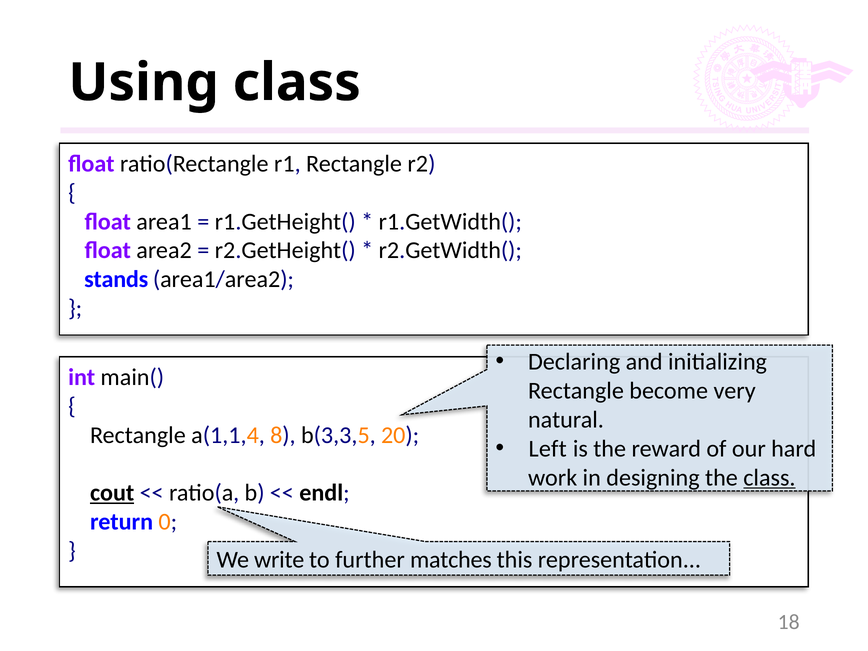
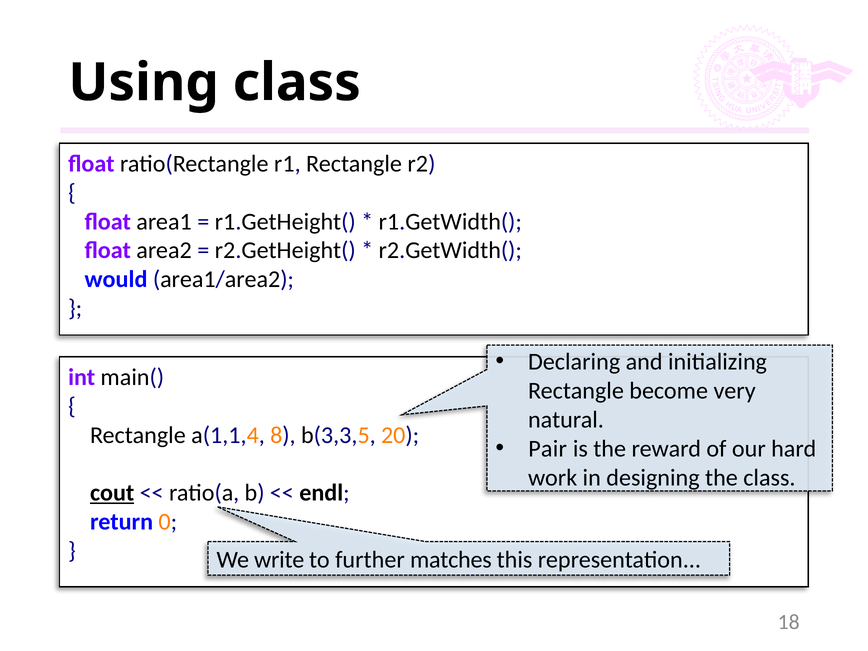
stands: stands -> would (116, 279)
Left: Left -> Pair (548, 449)
class underline: present -> none (769, 478)
